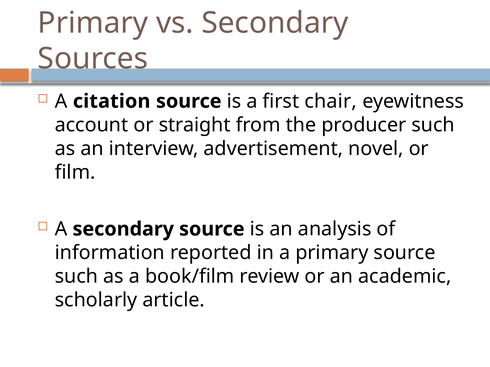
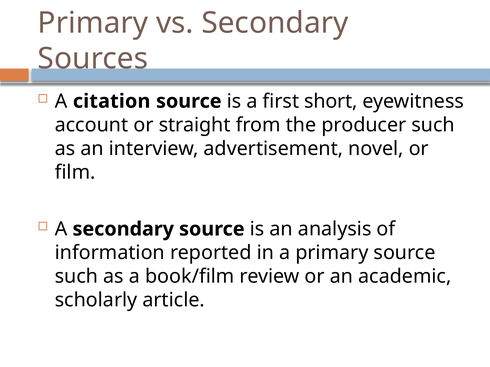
chair: chair -> short (331, 101)
